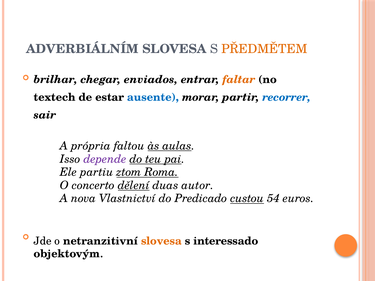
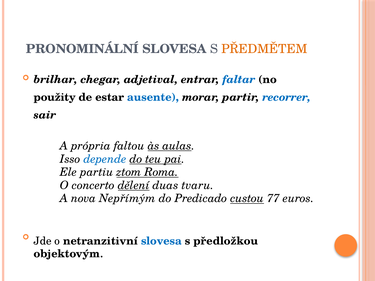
ADVERBIÁLNÍM: ADVERBIÁLNÍM -> PRONOMINÁLNÍ (82, 49)
enviados: enviados -> adjetival (151, 80)
faltar colour: orange -> blue (239, 80)
textech: textech -> použity (55, 97)
depende colour: purple -> blue (105, 159)
autor: autor -> tvaru (198, 185)
Vlastnictví: Vlastnictví -> Nepřímým (127, 199)
54: 54 -> 77 (273, 199)
slovesa colour: orange -> blue (161, 241)
interessado: interessado -> předložkou (226, 241)
